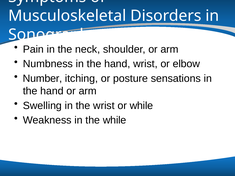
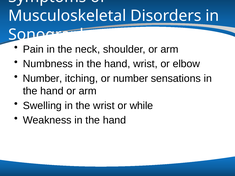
or posture: posture -> number (131, 79)
Weakness in the while: while -> hand (115, 120)
